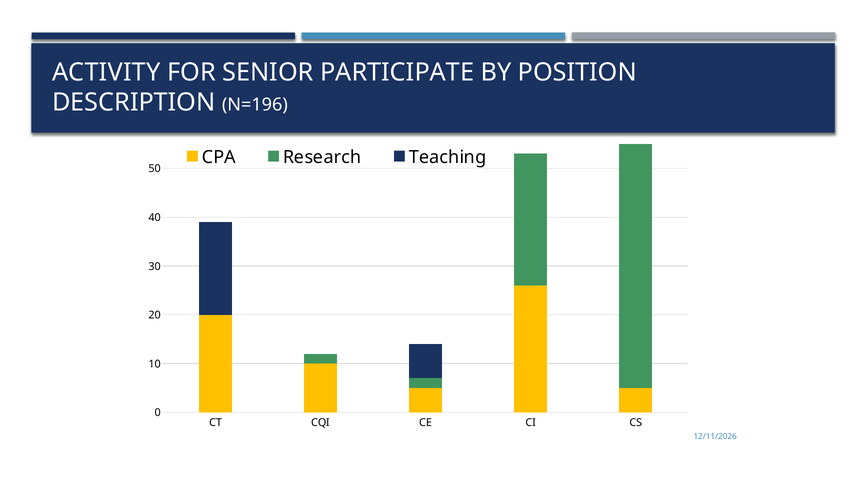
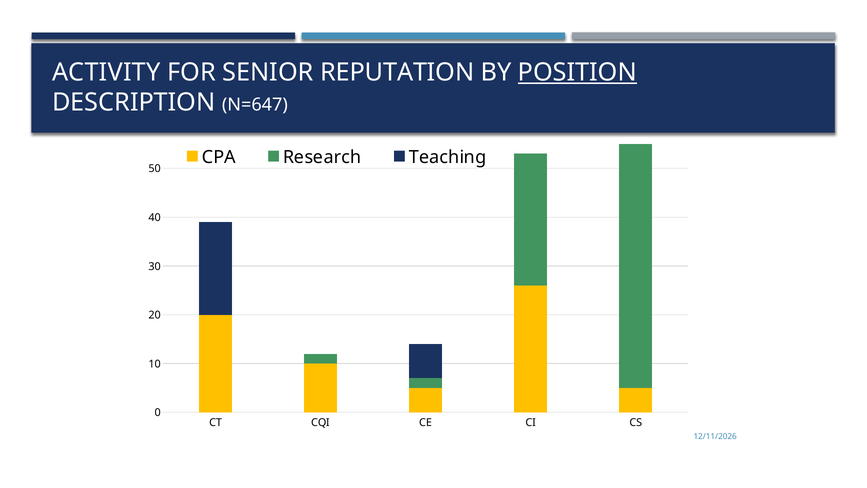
PARTICIPATE: PARTICIPATE -> REPUTATION (397, 72)
POSITION underline: none -> present (577, 72)
N=196: N=196 -> N=647 (255, 105)
